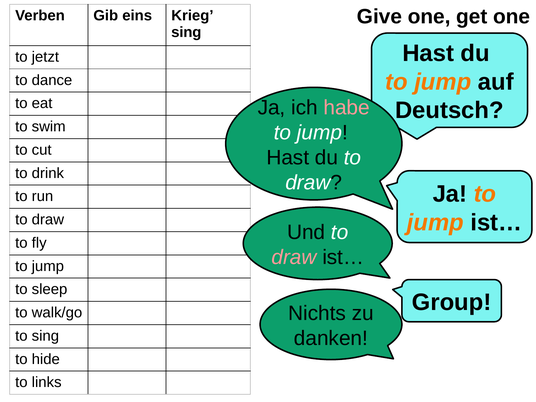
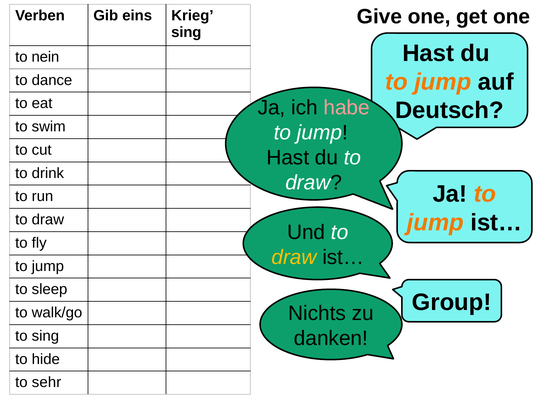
jetzt: jetzt -> nein (45, 57)
draw colour: pink -> yellow (294, 257)
links: links -> sehr (47, 382)
